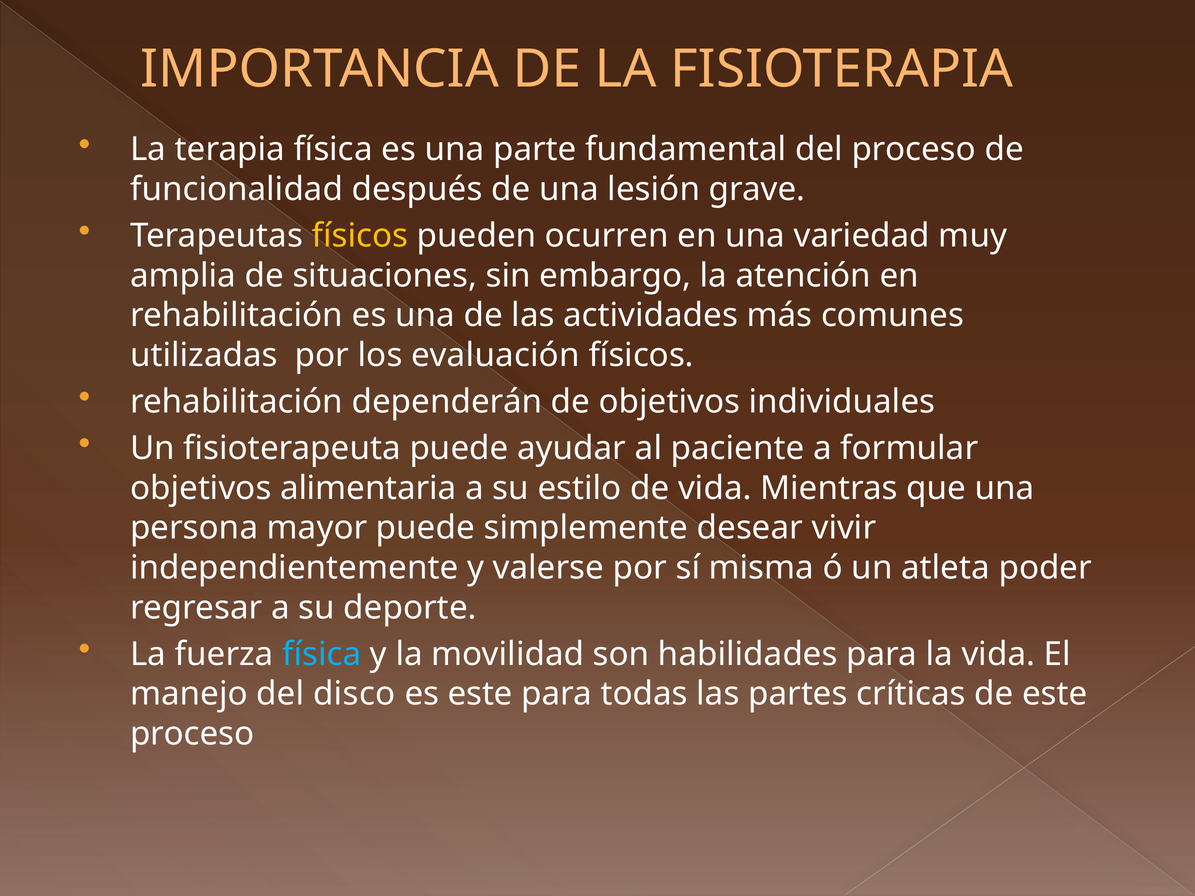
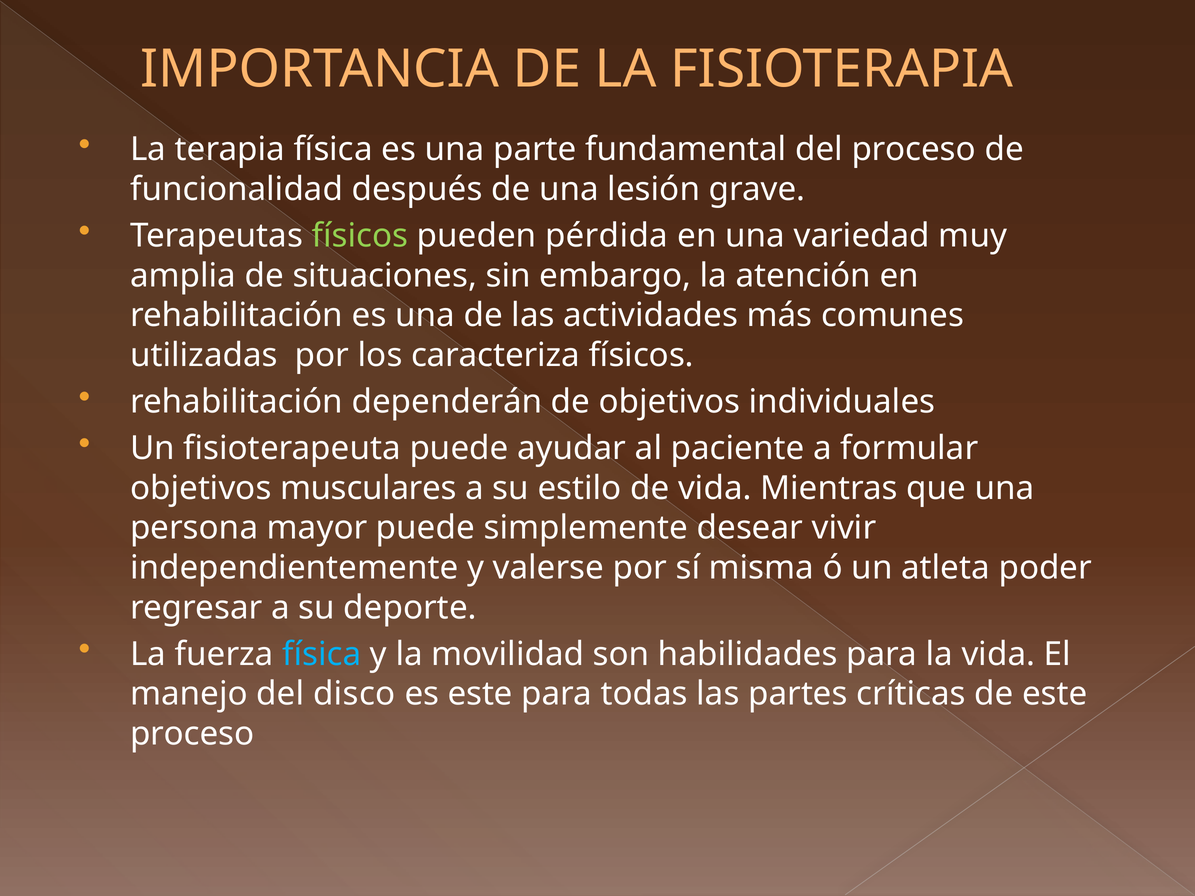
físicos colour: yellow -> light green (360, 236)
ocurren: ocurren -> pérdida (607, 236)
evaluación: evaluación -> caracteriza (495, 355)
alimentaria: alimentaria -> musculares (368, 488)
